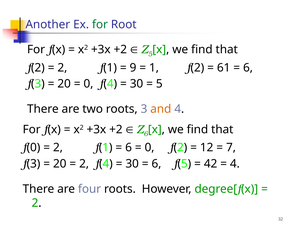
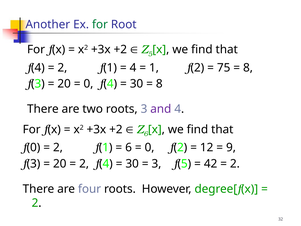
2: 2 -> 4 (38, 68)
9: 9 -> 4 (133, 68)
61: 61 -> 75 (224, 68)
6: 6 -> 8 (248, 68)
5: 5 -> 8 (159, 84)
and colour: orange -> purple (161, 109)
7: 7 -> 9 (231, 147)
6: 6 -> 3 (156, 164)
4: 4 -> 2 (235, 164)
